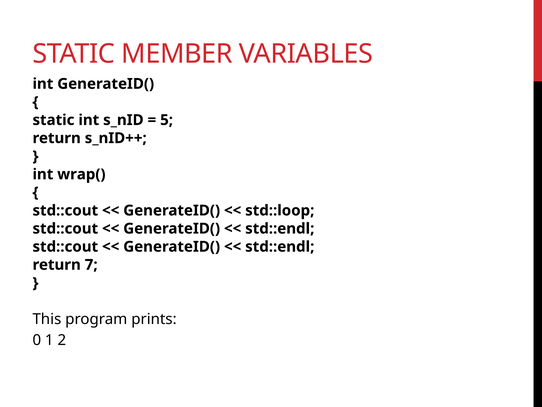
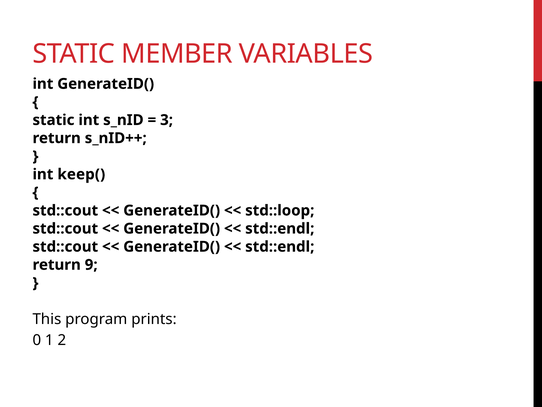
5: 5 -> 3 (167, 120)
wrap(: wrap( -> keep( (81, 174)
7: 7 -> 9 (91, 264)
